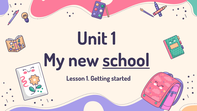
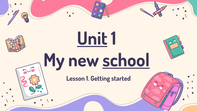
Unit underline: none -> present (92, 39)
